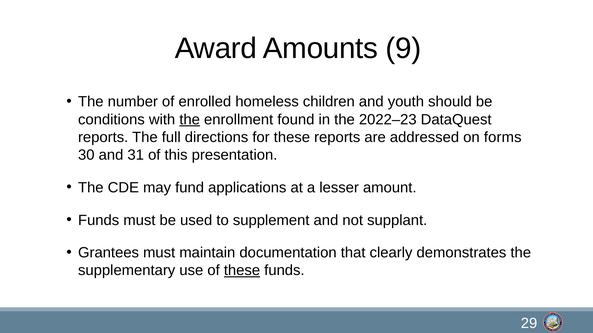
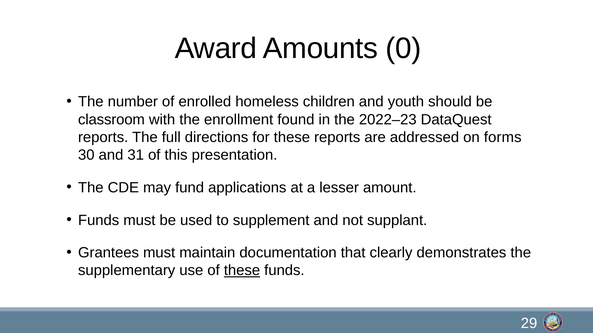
9: 9 -> 0 (403, 49)
conditions: conditions -> classroom (111, 120)
the underline: present -> none (190, 120)
